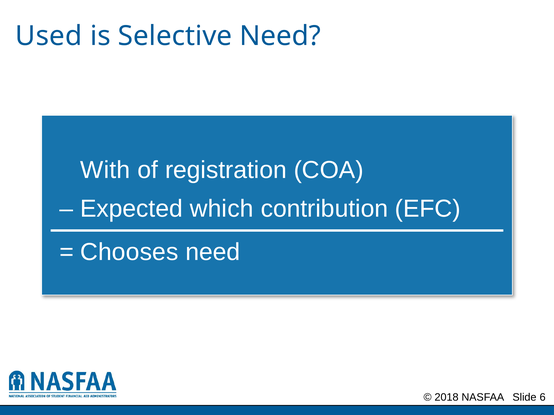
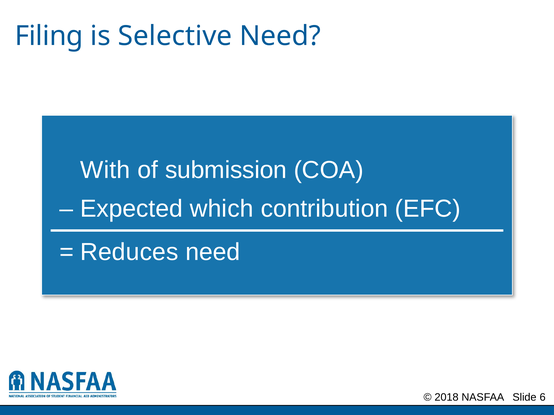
Used: Used -> Filing (49, 36)
registration: registration -> submission (226, 170)
Chooses: Chooses -> Reduces (129, 252)
